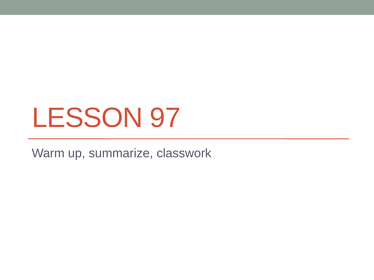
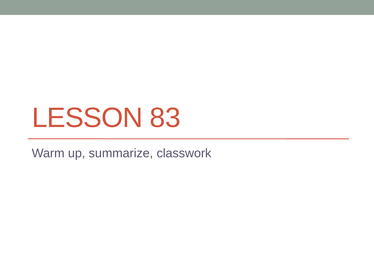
97: 97 -> 83 (165, 118)
